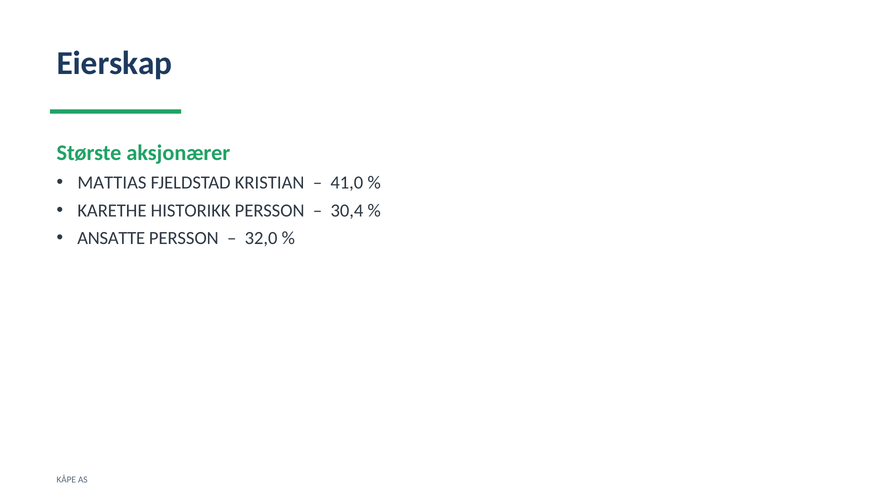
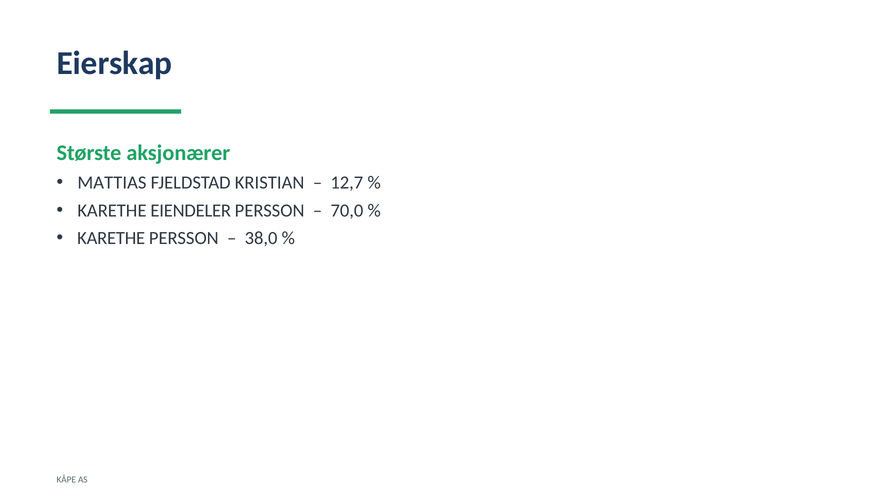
41,0: 41,0 -> 12,7 (347, 183)
HISTORIKK: HISTORIKK -> EIENDELER (191, 211)
30,4: 30,4 -> 70,0 (347, 211)
ANSATTE: ANSATTE -> KARETHE (111, 238)
32,0: 32,0 -> 38,0 (261, 238)
